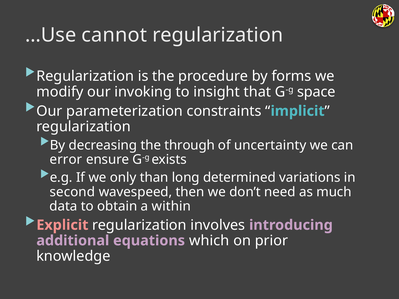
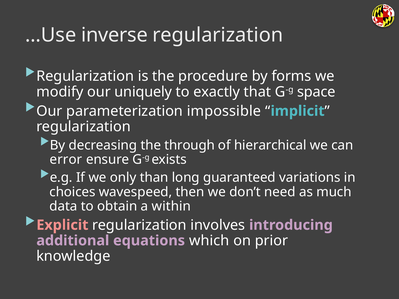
cannot: cannot -> inverse (114, 35)
invoking: invoking -> uniquely (143, 92)
insight: insight -> exactly (217, 92)
constraints: constraints -> impossible (224, 111)
uncertainty: uncertainty -> hierarchical (270, 145)
determined: determined -> guaranteed (239, 178)
second: second -> choices (72, 192)
